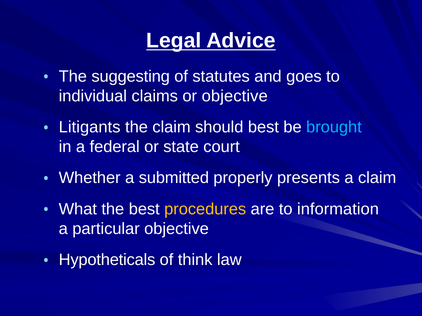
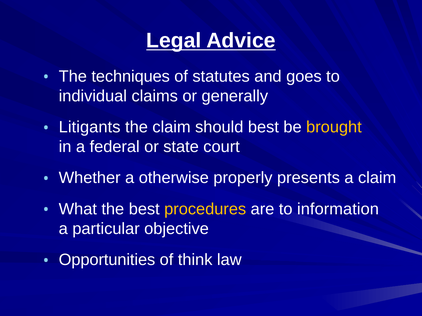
suggesting: suggesting -> techniques (131, 76)
or objective: objective -> generally (235, 96)
brought colour: light blue -> yellow (334, 127)
submitted: submitted -> otherwise (174, 178)
Hypotheticals: Hypotheticals -> Opportunities (107, 260)
